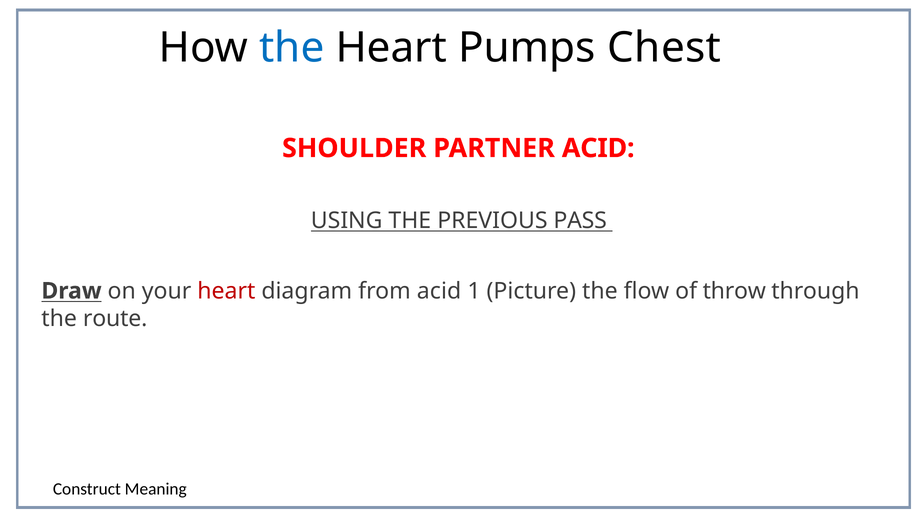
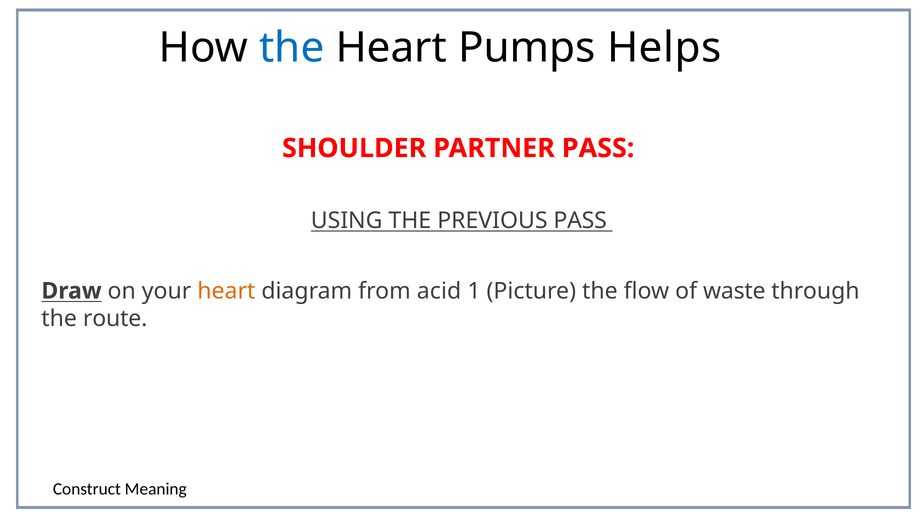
Chest: Chest -> Helps (664, 48)
PARTNER ACID: ACID -> PASS (598, 148)
heart colour: red -> orange (226, 291)
throw: throw -> waste (734, 291)
